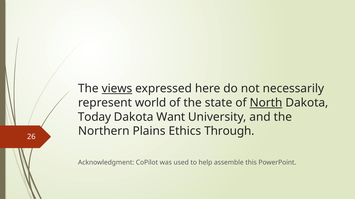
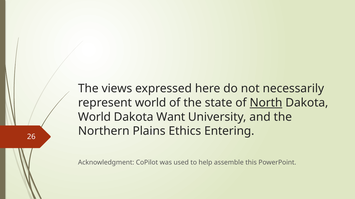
views underline: present -> none (117, 89)
Today: Today -> World (94, 117)
Through: Through -> Entering (229, 131)
